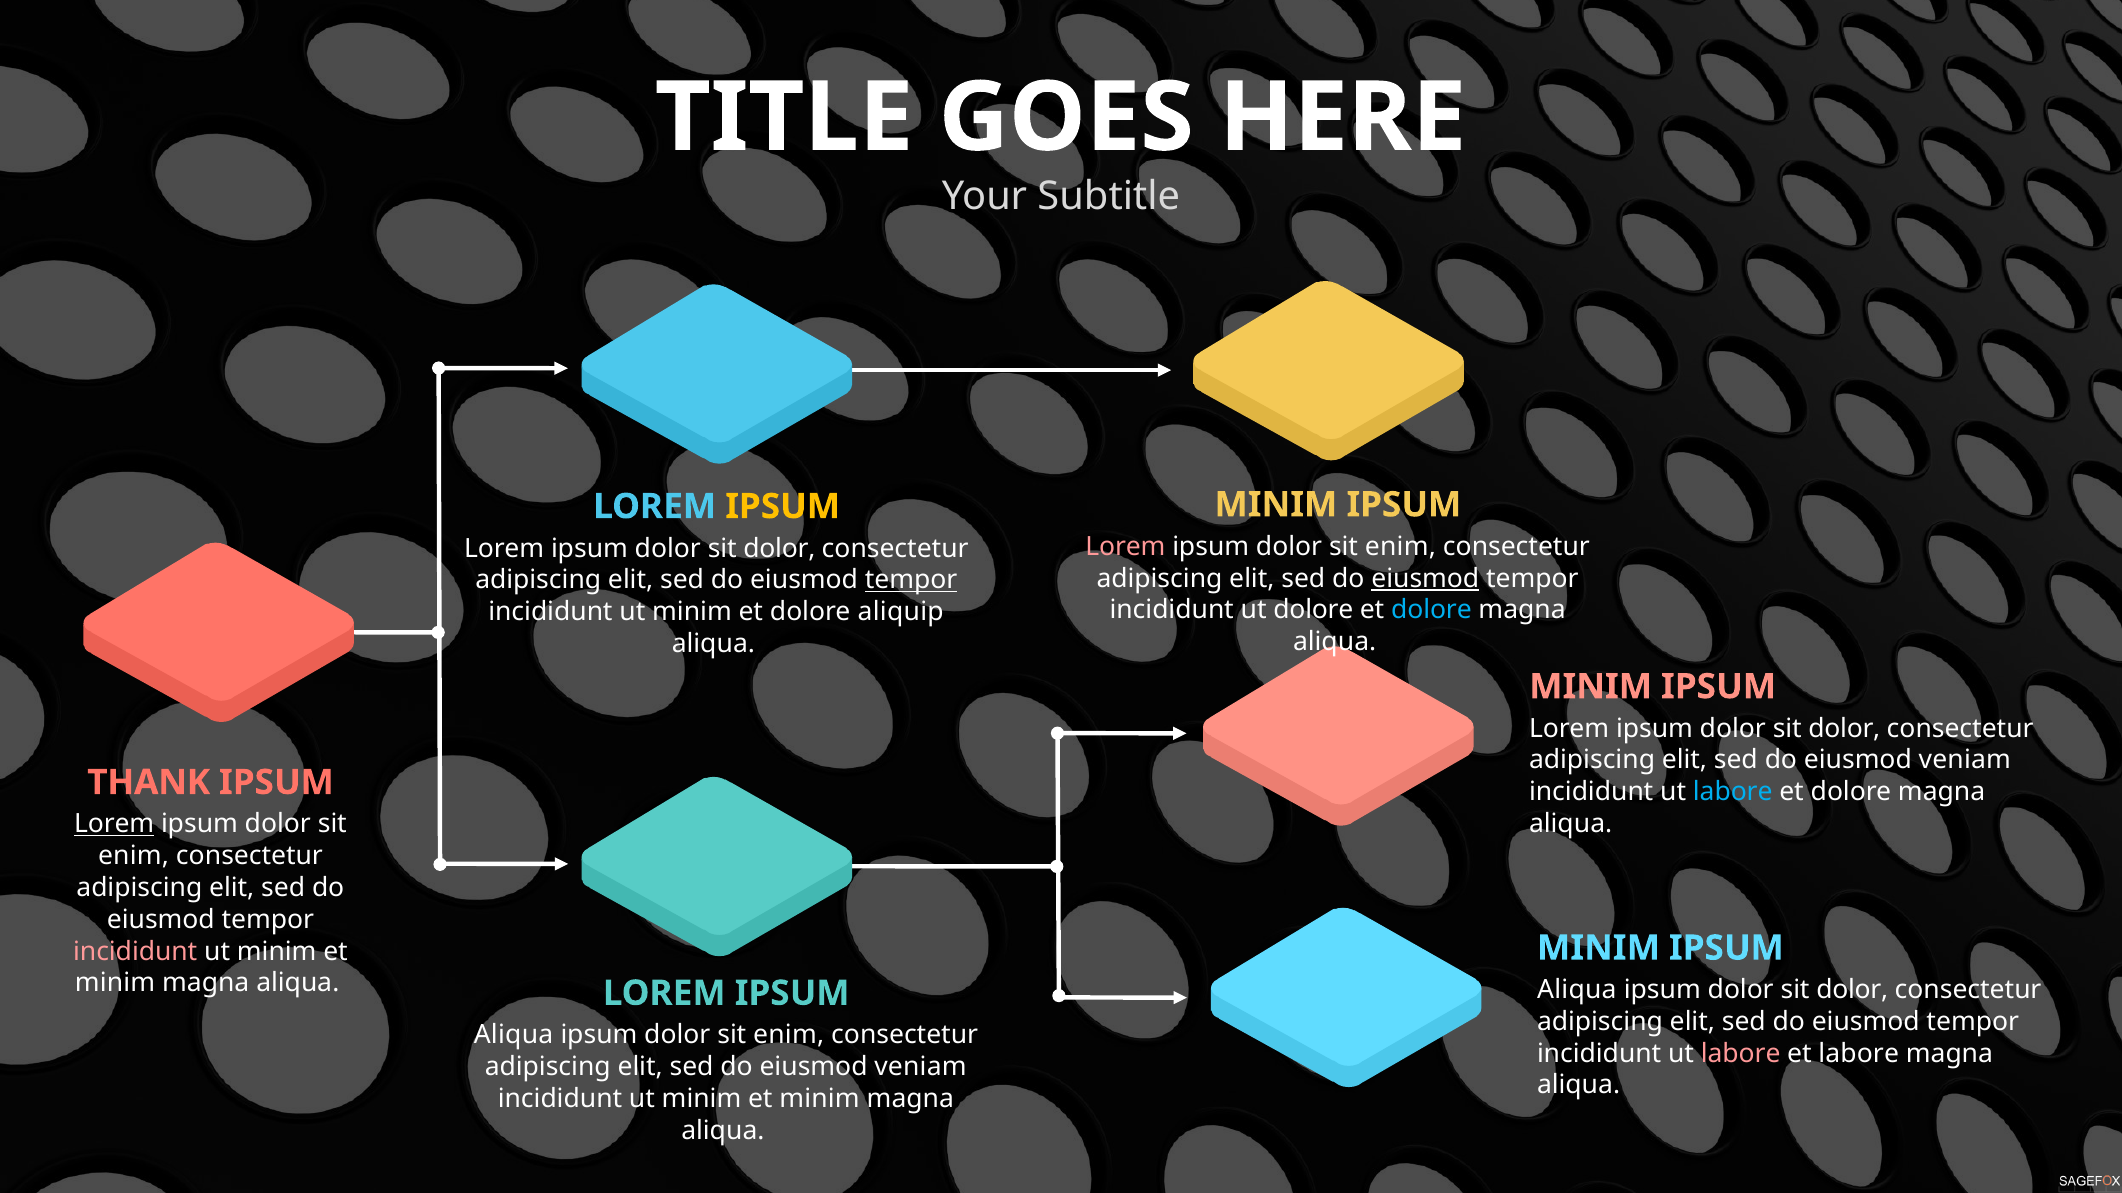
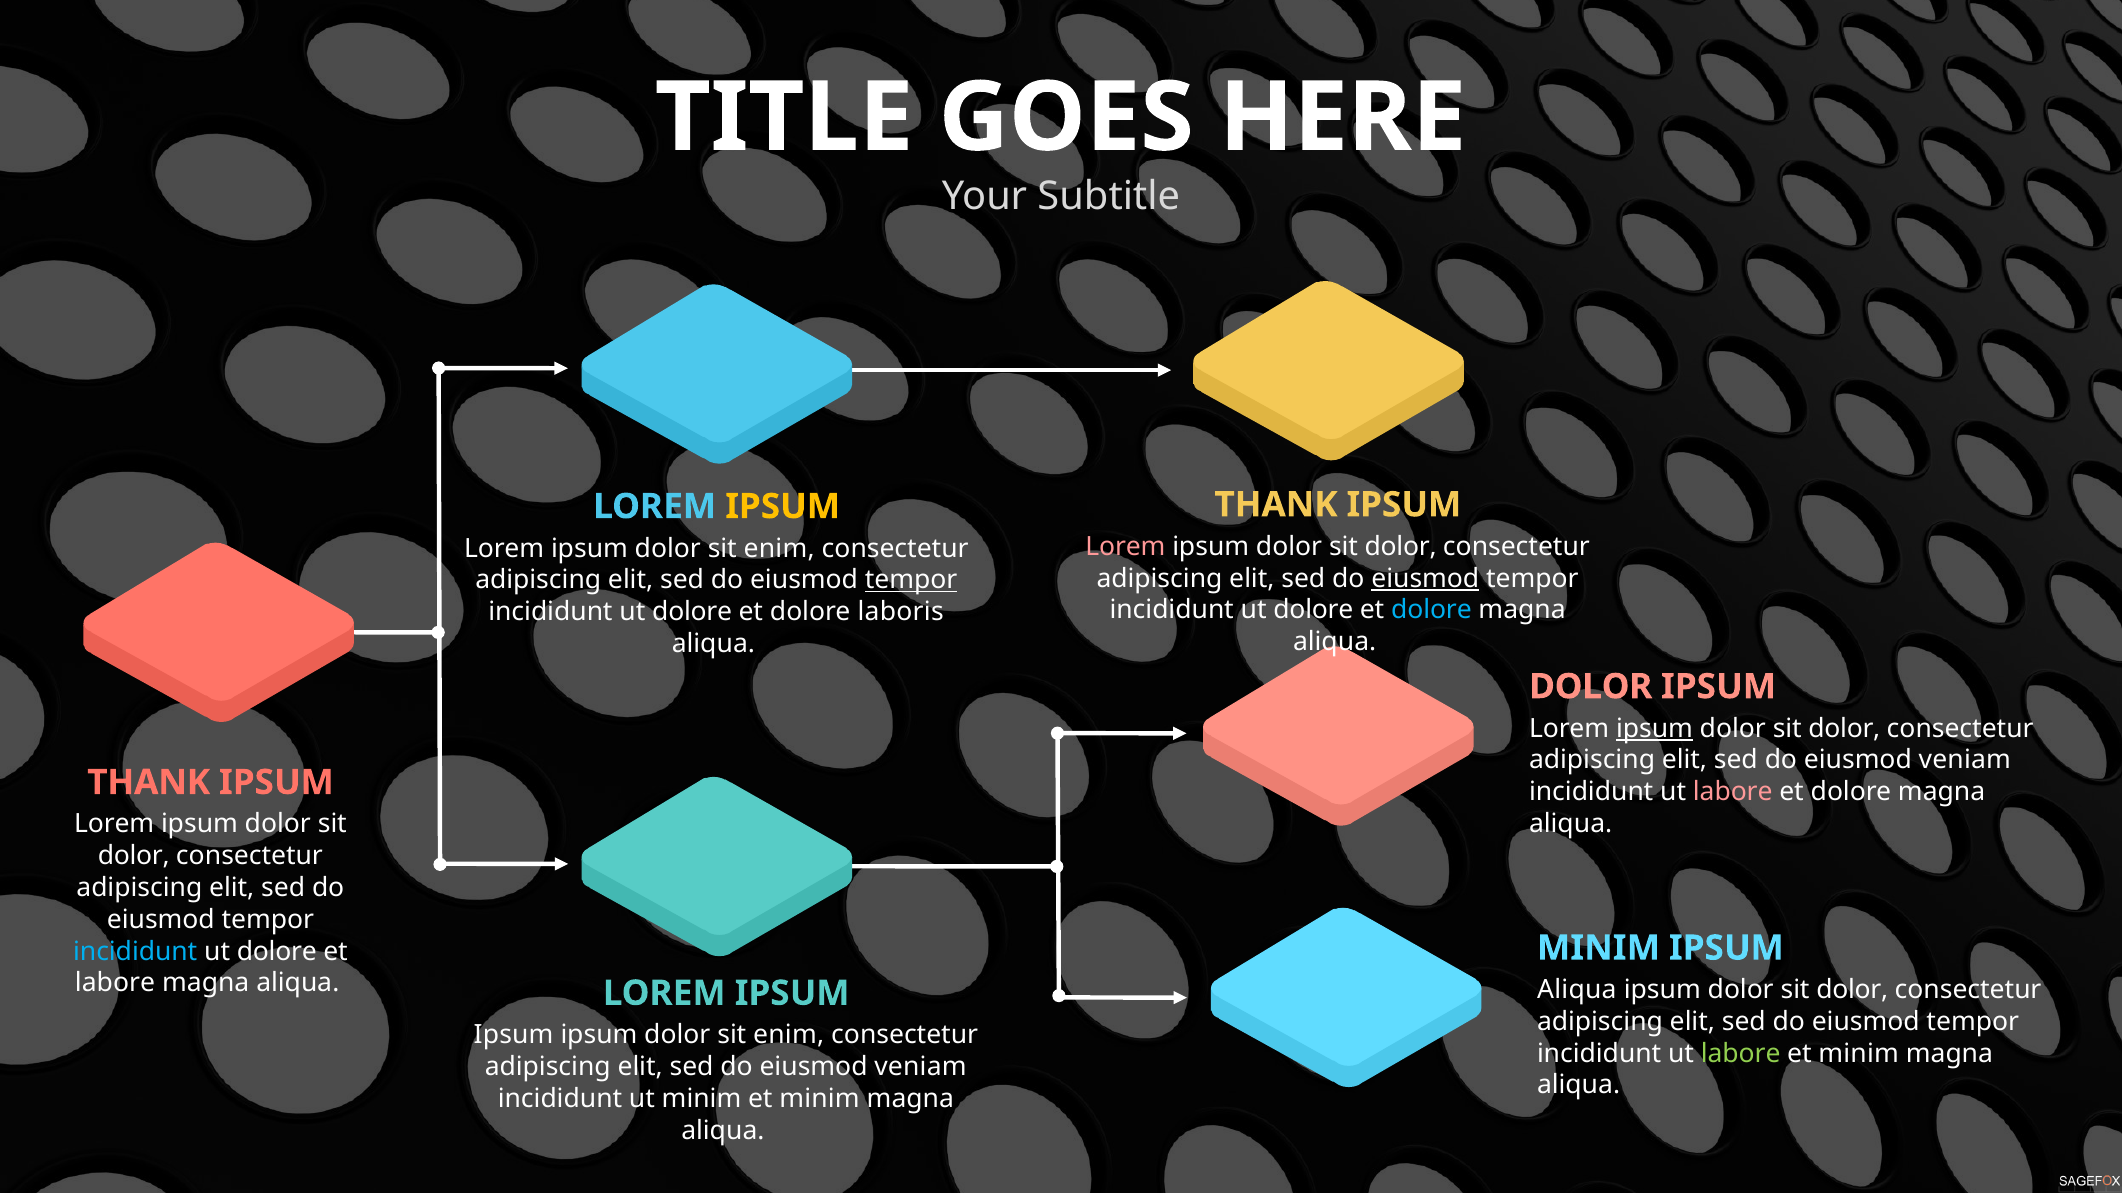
MINIM: MINIM -> THANK (1276, 505)
enim: enim -> dolor (1401, 547)
dolor: dolor -> enim (779, 549)
minim: minim -> dolore (692, 612)
aliquip: aliquip -> laboris (901, 612)
MINIM: MINIM -> DOLOR (1591, 687)
ipsum underline: none -> present (1655, 729)
labore colour: light blue -> pink (1733, 792)
Lorem underline: present -> none (114, 825)
enim: enim -> dolor (134, 856)
incididunt colour: pink -> light blue (135, 952)
minim: minim -> dolore (277, 952)
minim: minim -> labore (115, 984)
Aliqua: Aliqua -> Ipsum (514, 1035)
labore colour: pink -> light green (1741, 1054)
labore: labore -> minim (1859, 1054)
